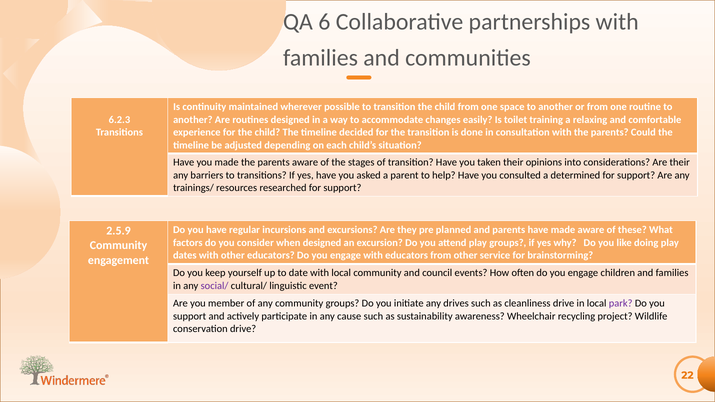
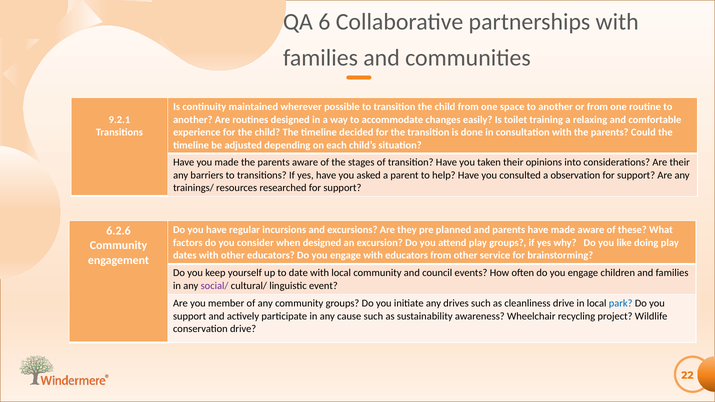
6.2.3: 6.2.3 -> 9.2.1 (119, 120)
determined: determined -> observation (575, 175)
2.5.9: 2.5.9 -> 6.2.6 (119, 231)
park colour: purple -> blue (621, 304)
